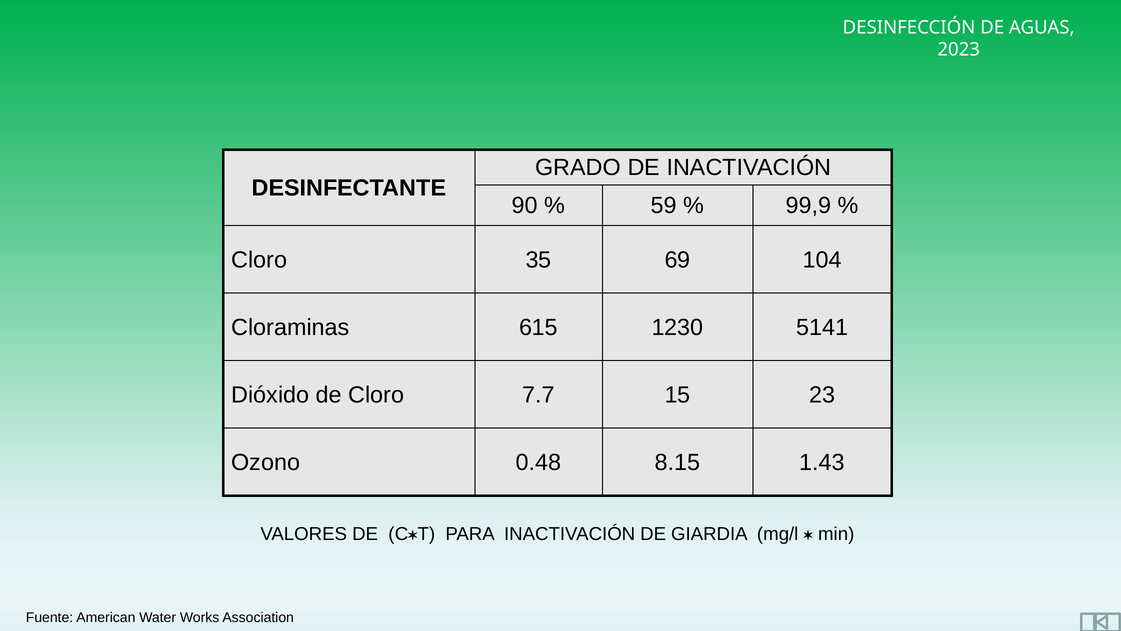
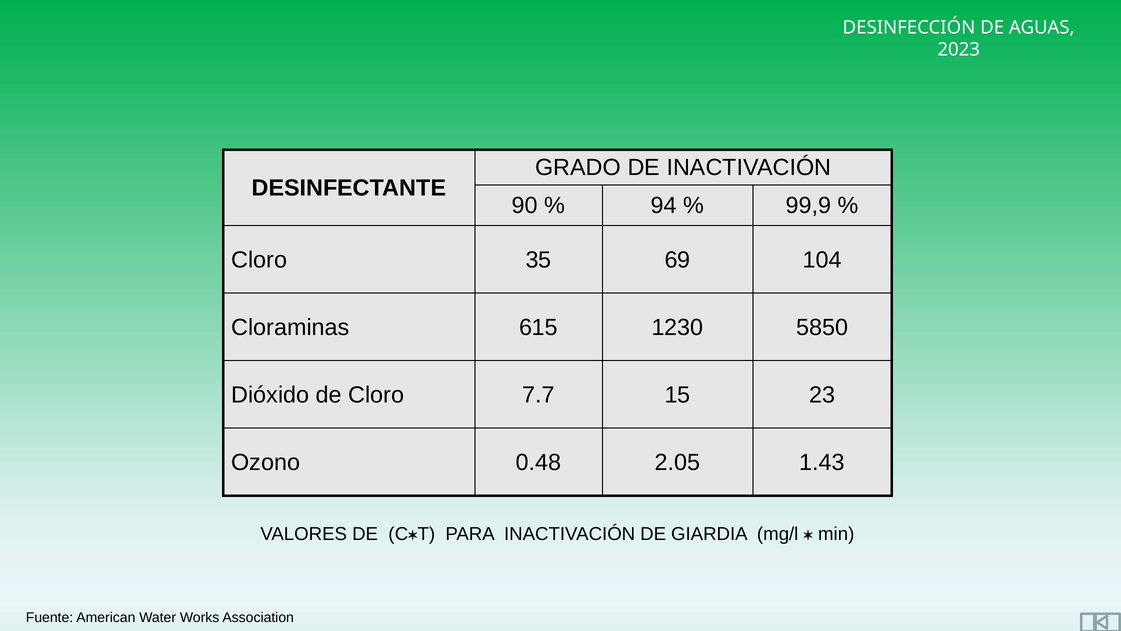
59: 59 -> 94 (664, 206)
5141: 5141 -> 5850 (822, 327)
8.15: 8.15 -> 2.05 (678, 462)
